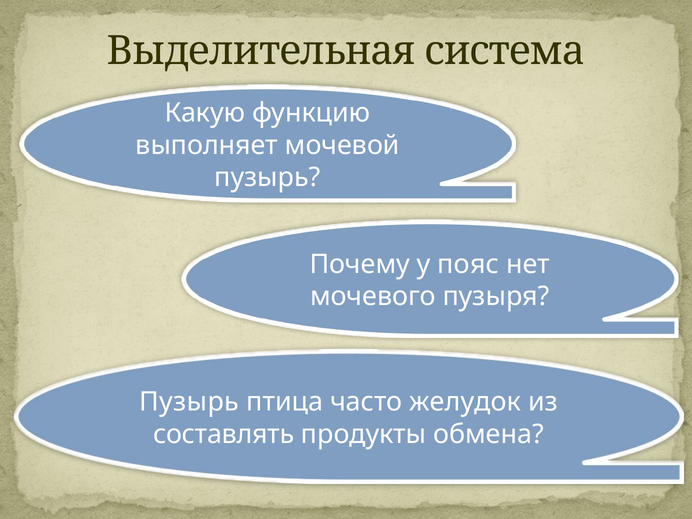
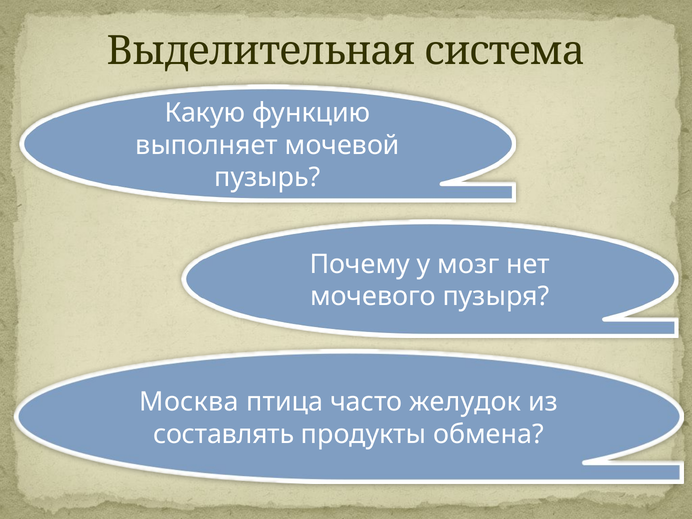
пояс: пояс -> мозг (468, 264)
Пузырь: Пузырь -> Москва (189, 402)
